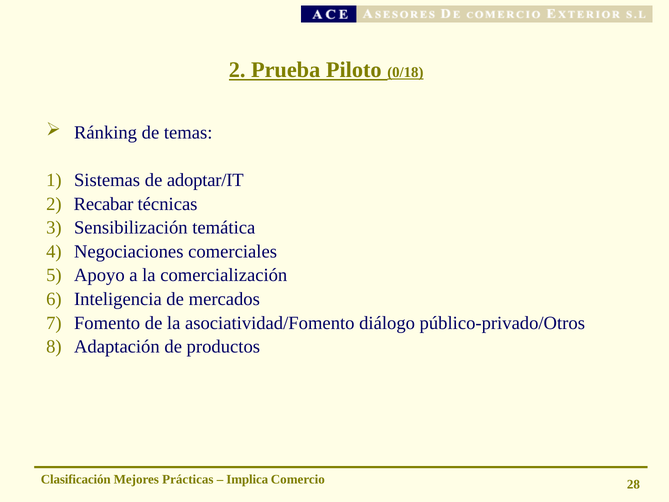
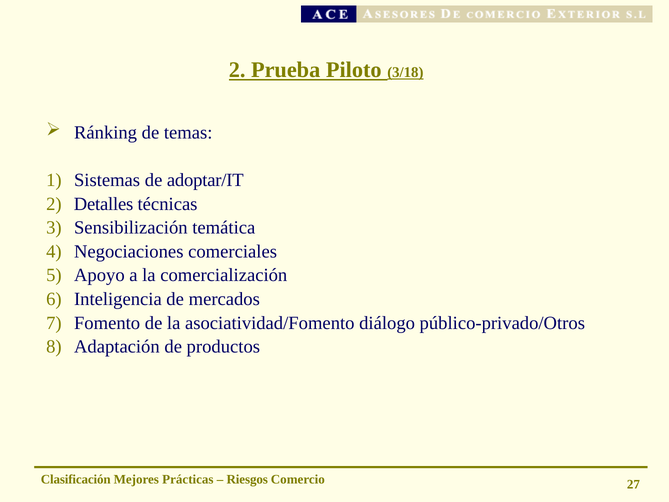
0/18: 0/18 -> 3/18 (405, 72)
Recabar: Recabar -> Detalles (104, 204)
Implica: Implica -> Riesgos (247, 479)
28: 28 -> 27 (633, 484)
